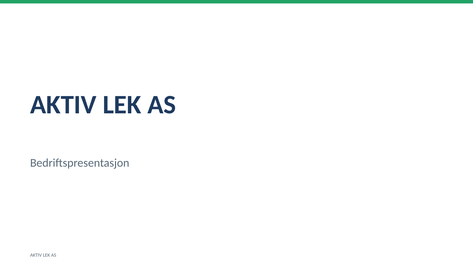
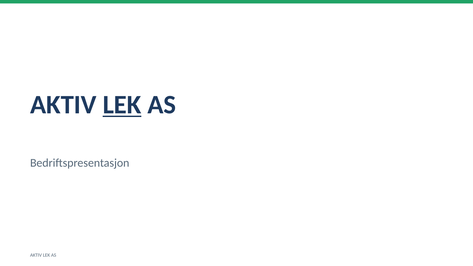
LEK underline: none -> present (122, 105)
